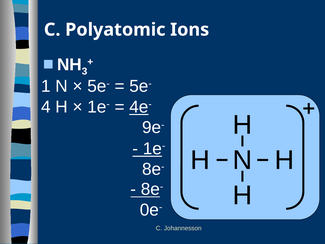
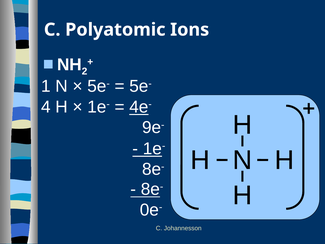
3: 3 -> 2 (85, 71)
